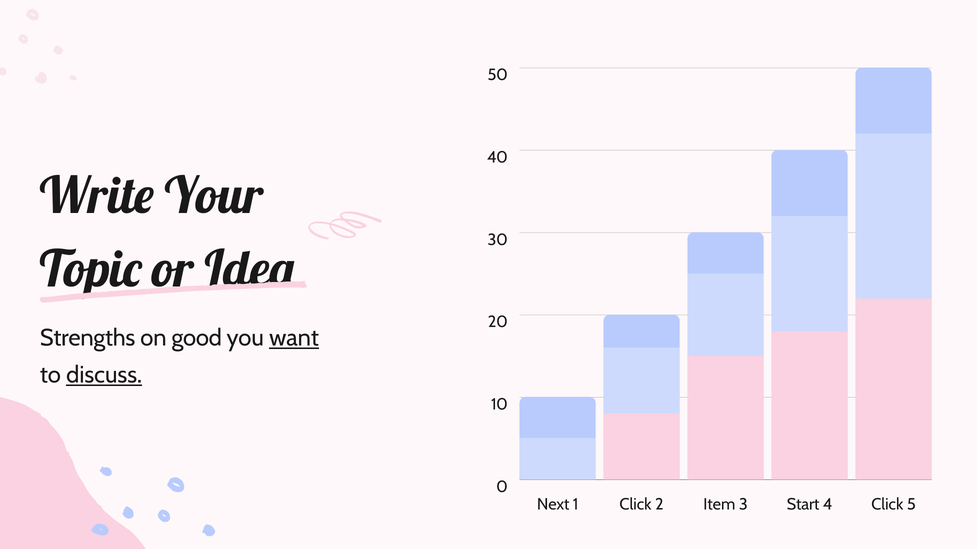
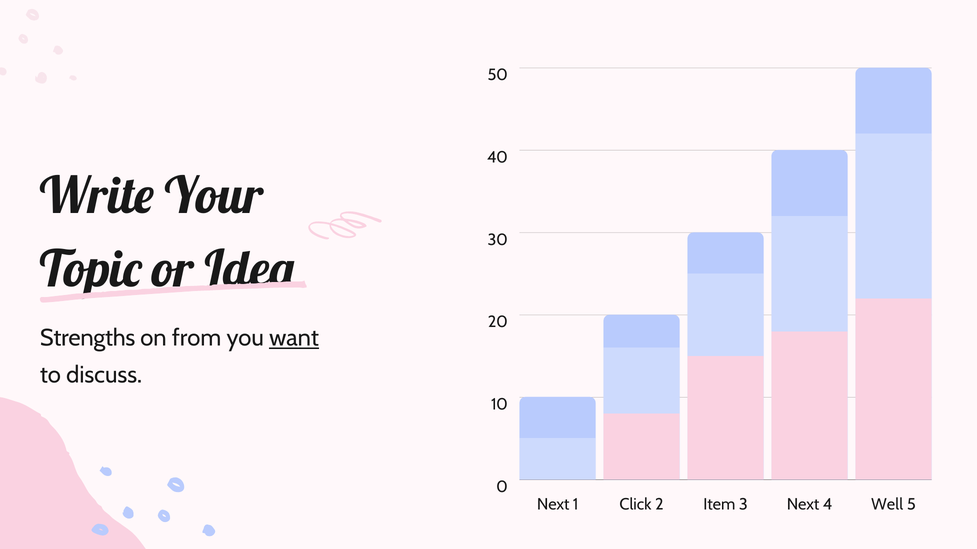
good: good -> from (197, 338)
discuss underline: present -> none (104, 375)
3 Start: Start -> Next (803, 505)
4 Click: Click -> Well (887, 505)
